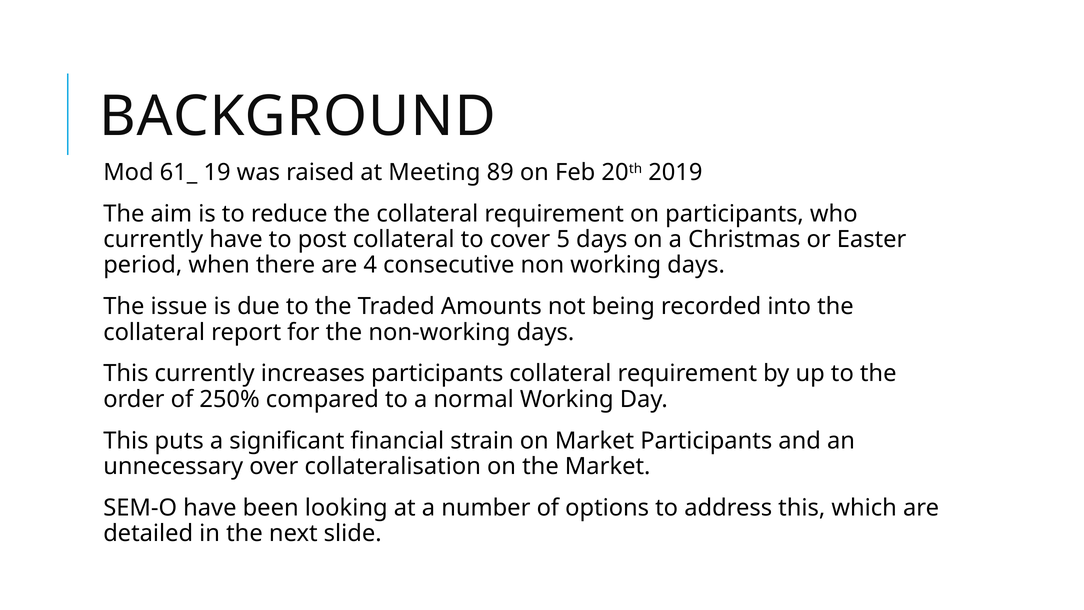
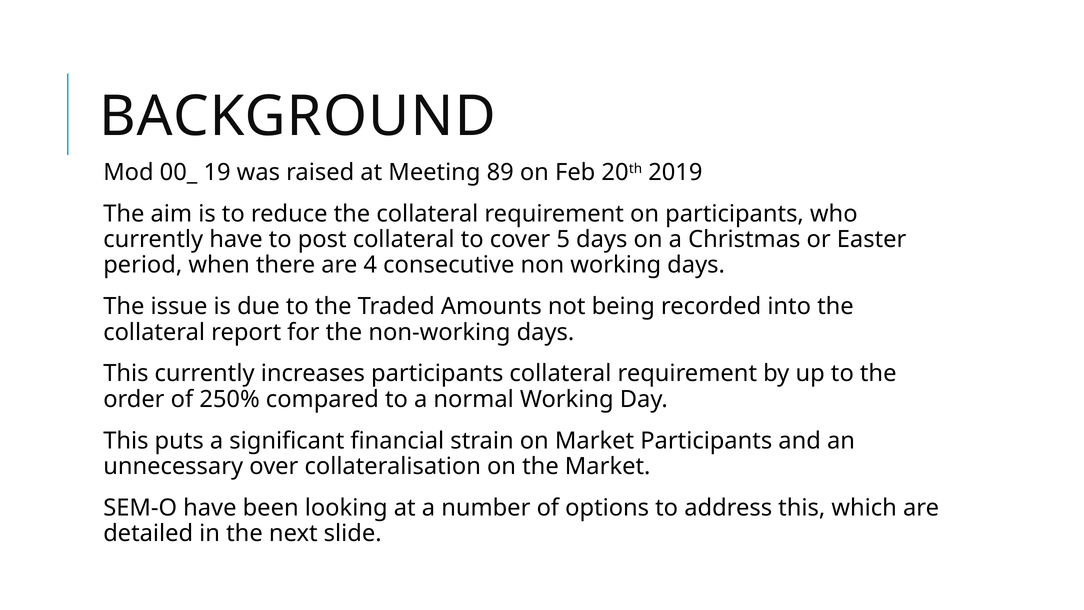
61_: 61_ -> 00_ (179, 172)
